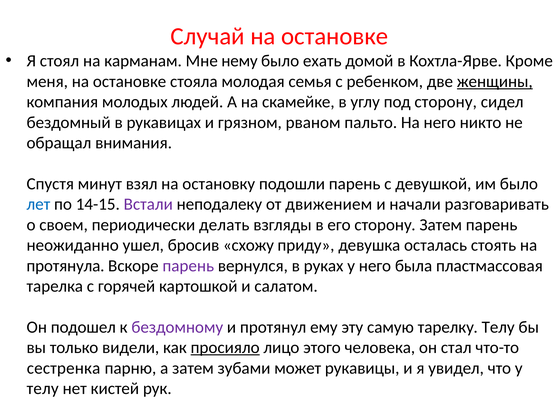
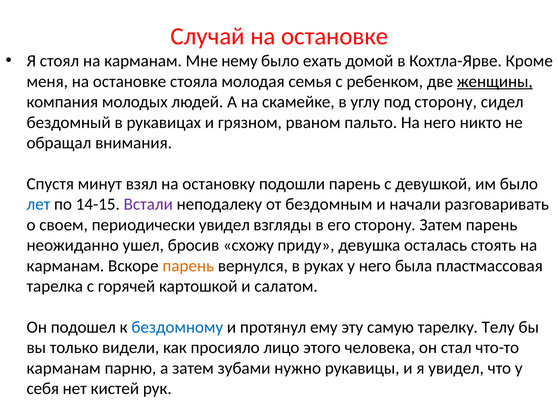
движением: движением -> бездомным (329, 204)
периодически делать: делать -> увидел (224, 225)
протянула: протянула -> карманам (65, 266)
парень colour: purple -> orange (188, 266)
бездомному colour: purple -> blue (177, 327)
просияло underline: present -> none (225, 348)
сестренка: сестренка -> карманам (64, 368)
может: может -> нужно (298, 368)
телу: телу -> себя (43, 389)
